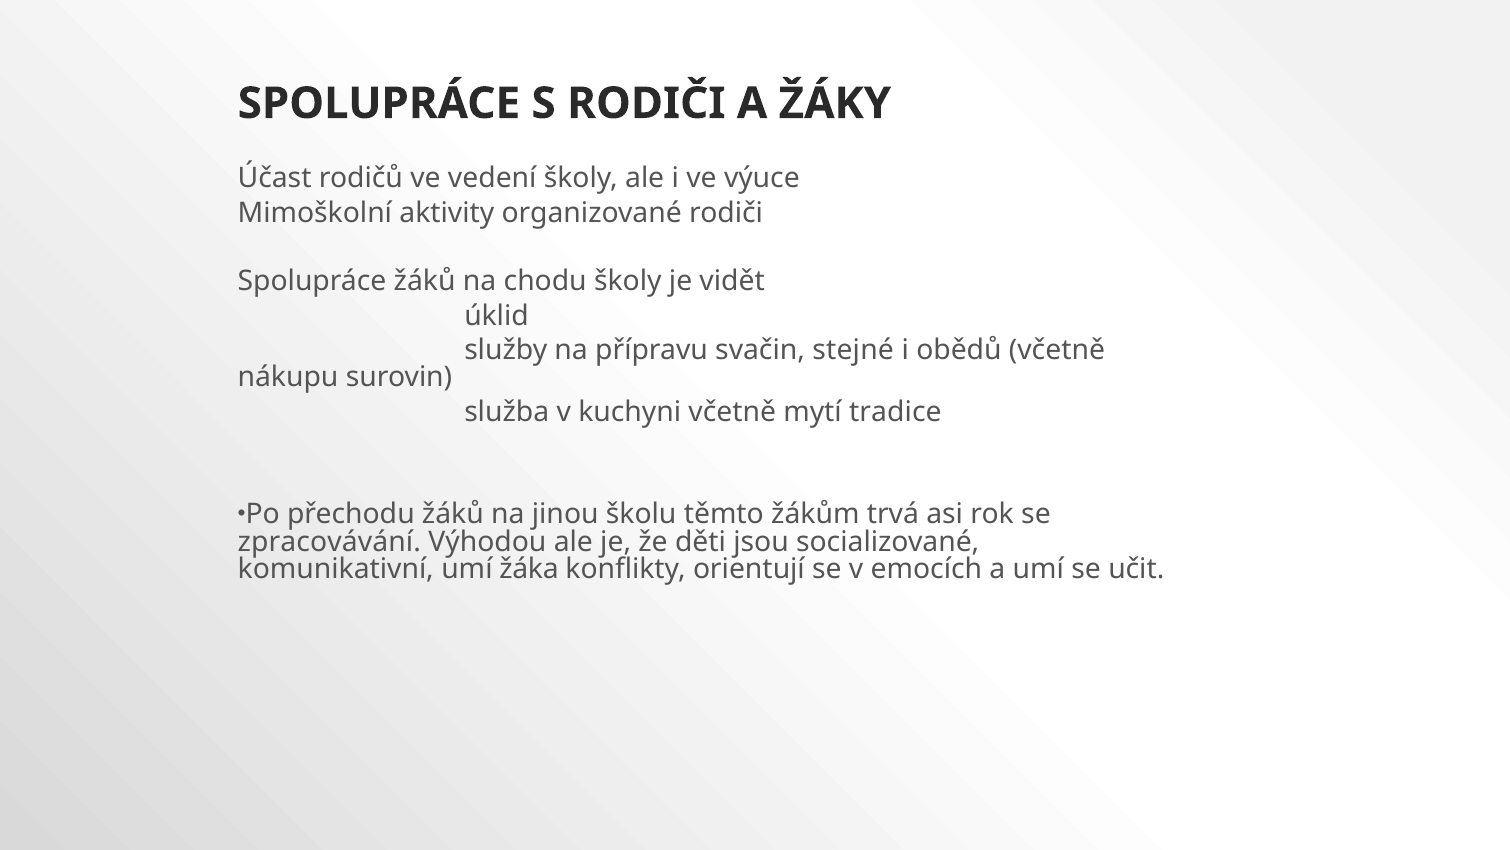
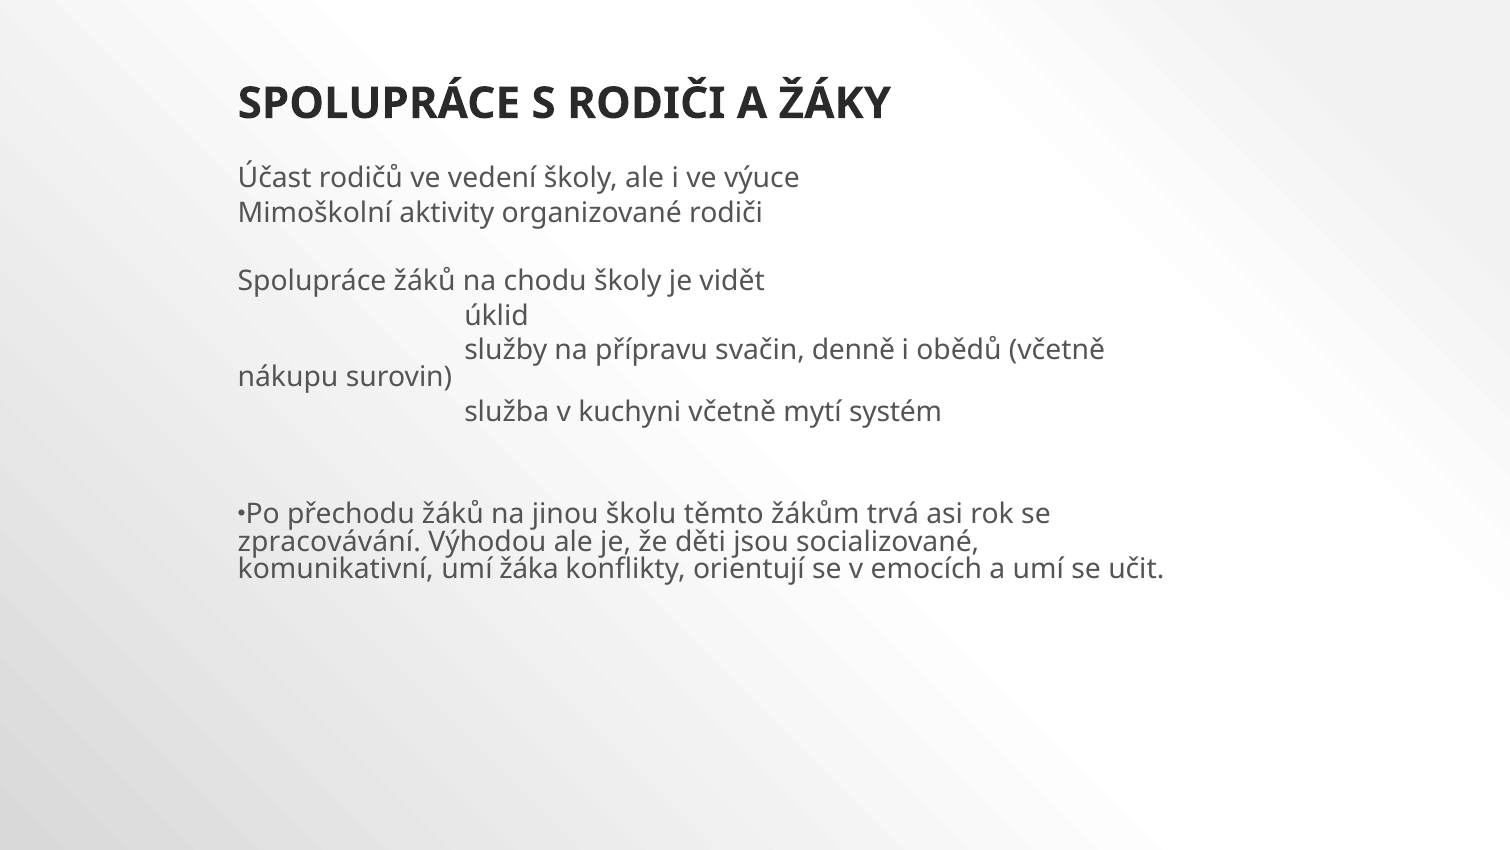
stejné: stejné -> denně (853, 350)
tradice: tradice -> systém (896, 411)
